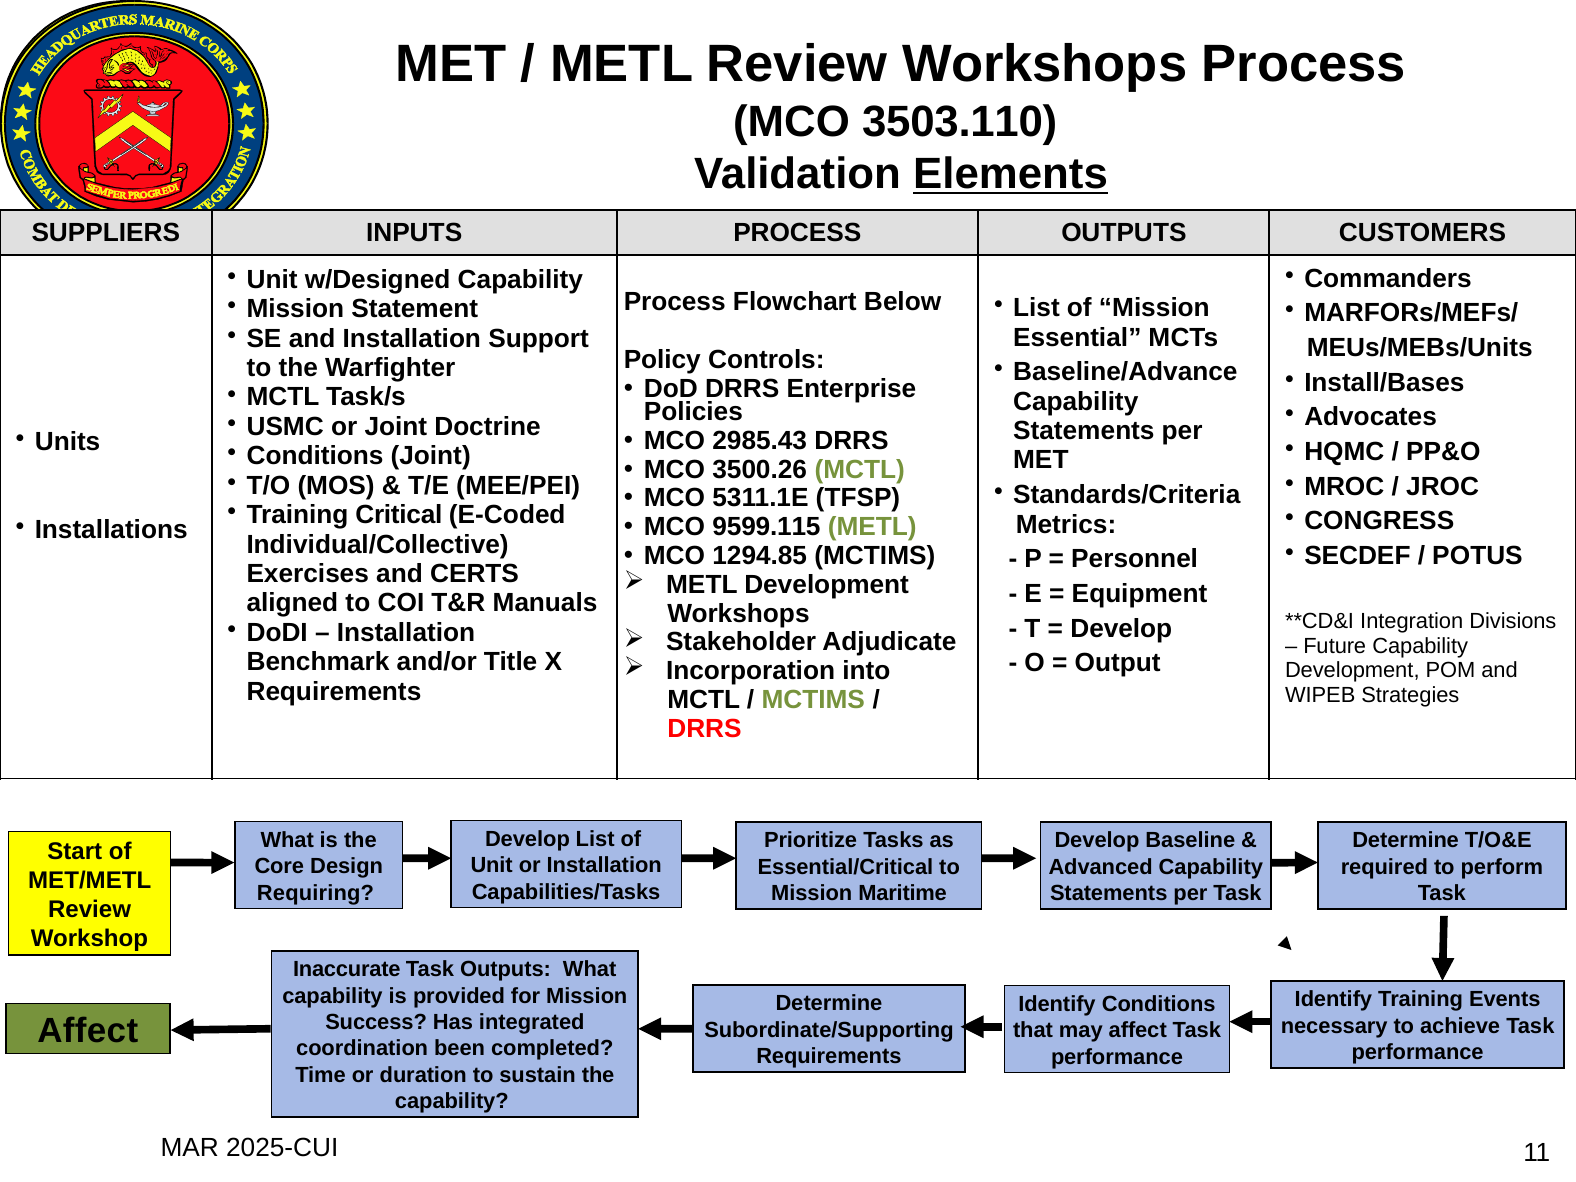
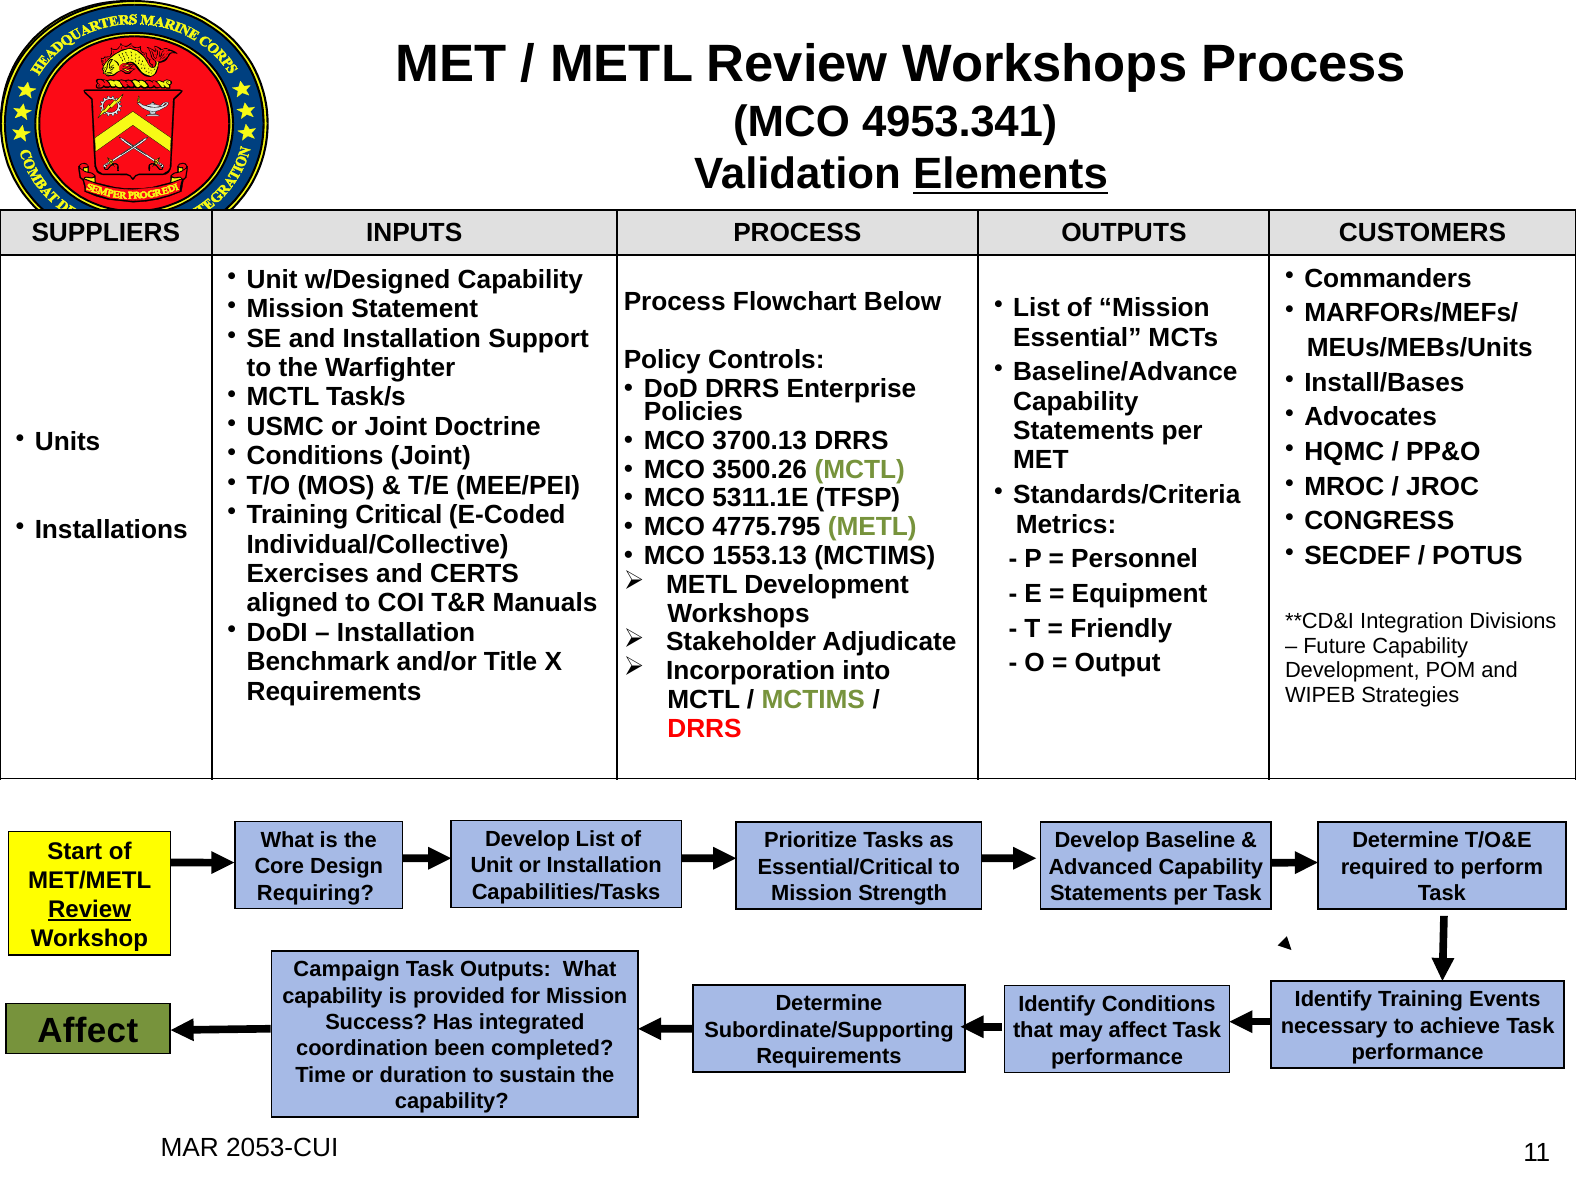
3503.110: 3503.110 -> 4953.341 (960, 122)
2985.43: 2985.43 -> 3700.13 (760, 441)
9599.115: 9599.115 -> 4775.795 (766, 527)
1294.85: 1294.85 -> 1553.13 (760, 556)
Develop: Develop -> Friendly (1121, 628)
Maritime: Maritime -> Strength (903, 893)
Review underline: none -> present (89, 910)
Inaccurate: Inaccurate -> Campaign (347, 970)
2025-CUI: 2025-CUI -> 2053-CUI (282, 1148)
